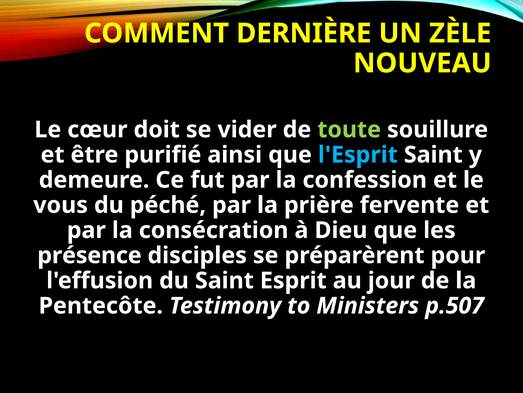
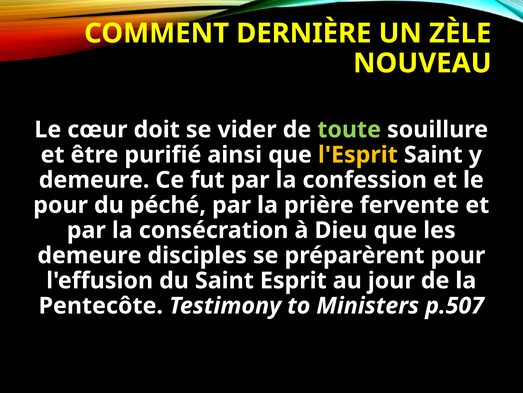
l'Esprit colour: light blue -> yellow (358, 155)
vous: vous -> pour (61, 205)
présence: présence -> demeure (89, 255)
